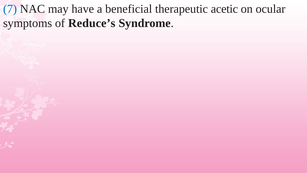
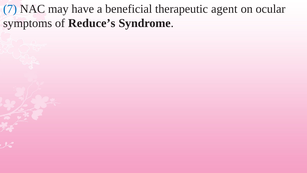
acetic: acetic -> agent (224, 9)
